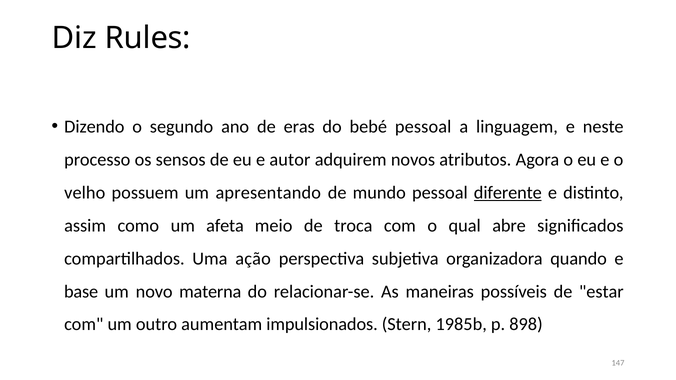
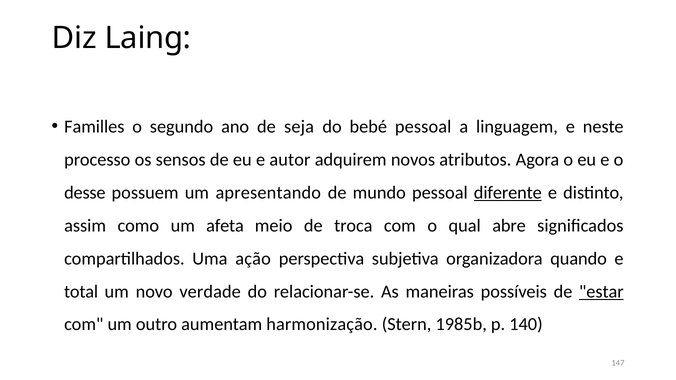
Rules: Rules -> Laing (148, 38)
Dizendo: Dizendo -> Familles (94, 127)
eras: eras -> seja (299, 127)
velho: velho -> desse (85, 193)
base: base -> total (81, 292)
materna: materna -> verdade (210, 292)
estar underline: none -> present (601, 292)
impulsionados: impulsionados -> harmonização (322, 325)
898: 898 -> 140 (526, 325)
